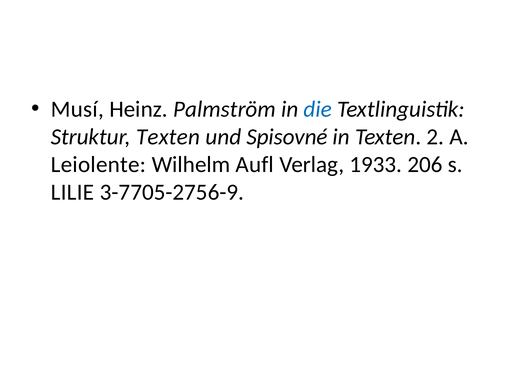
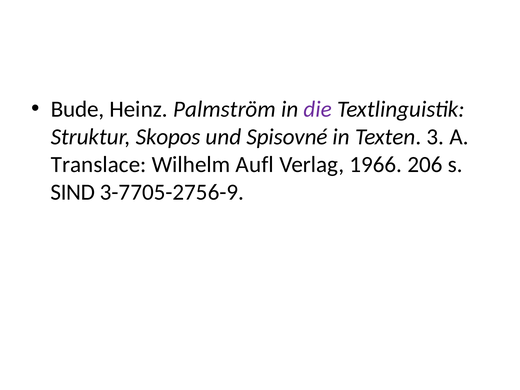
Musí: Musí -> Bude (78, 109)
die colour: blue -> purple (318, 109)
Struktur Texten: Texten -> Skopos (168, 137)
2: 2 -> 3 (435, 137)
Leiolente: Leiolente -> Translace (99, 165)
1933: 1933 -> 1966 (376, 165)
LILIE: LILIE -> SIND (73, 192)
